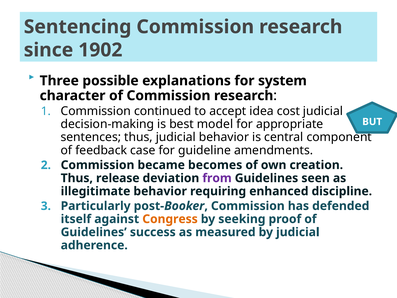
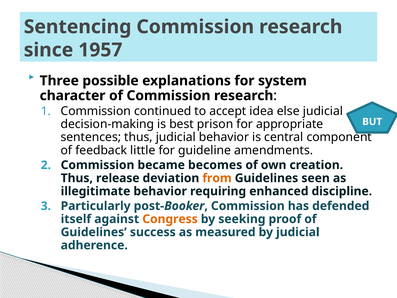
1902: 1902 -> 1957 (100, 50)
cost: cost -> else (288, 111)
model: model -> prison (215, 124)
case: case -> little (143, 150)
from colour: purple -> orange (217, 178)
